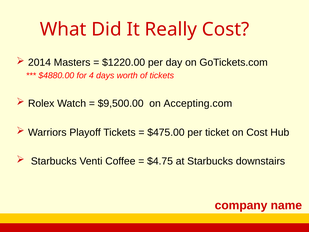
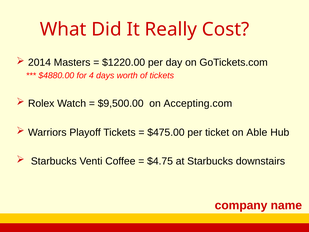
on Cost: Cost -> Able (257, 132)
